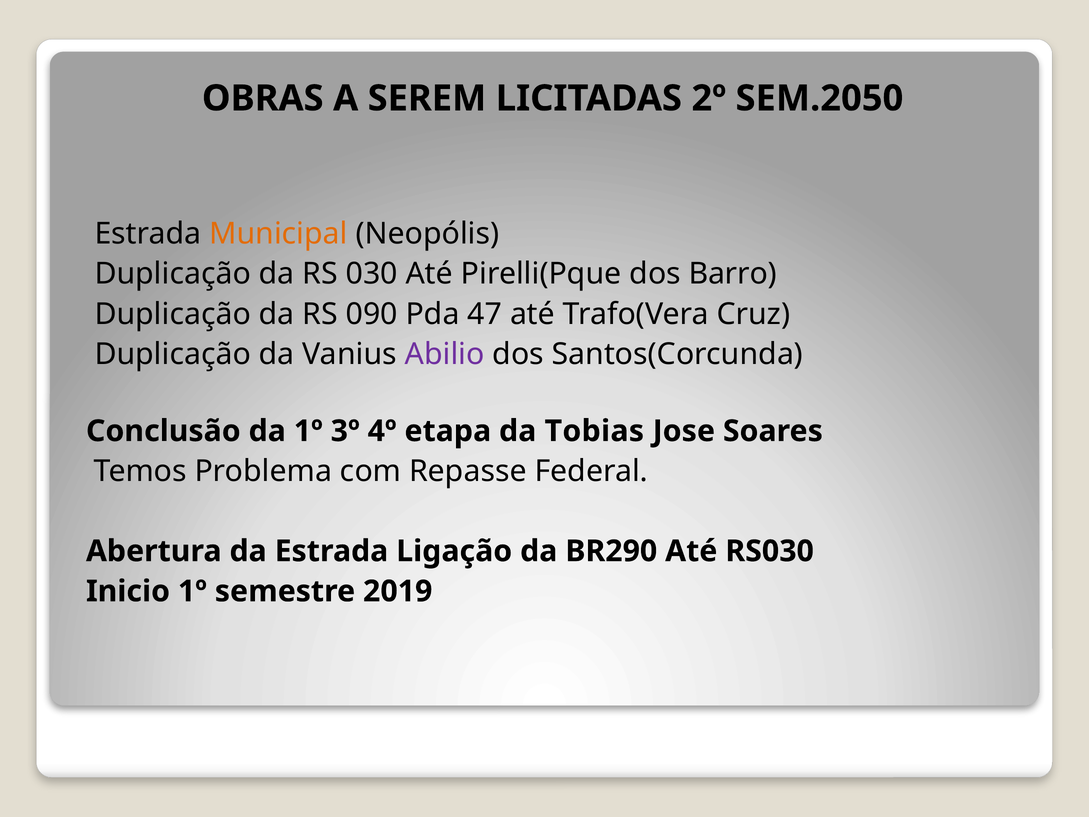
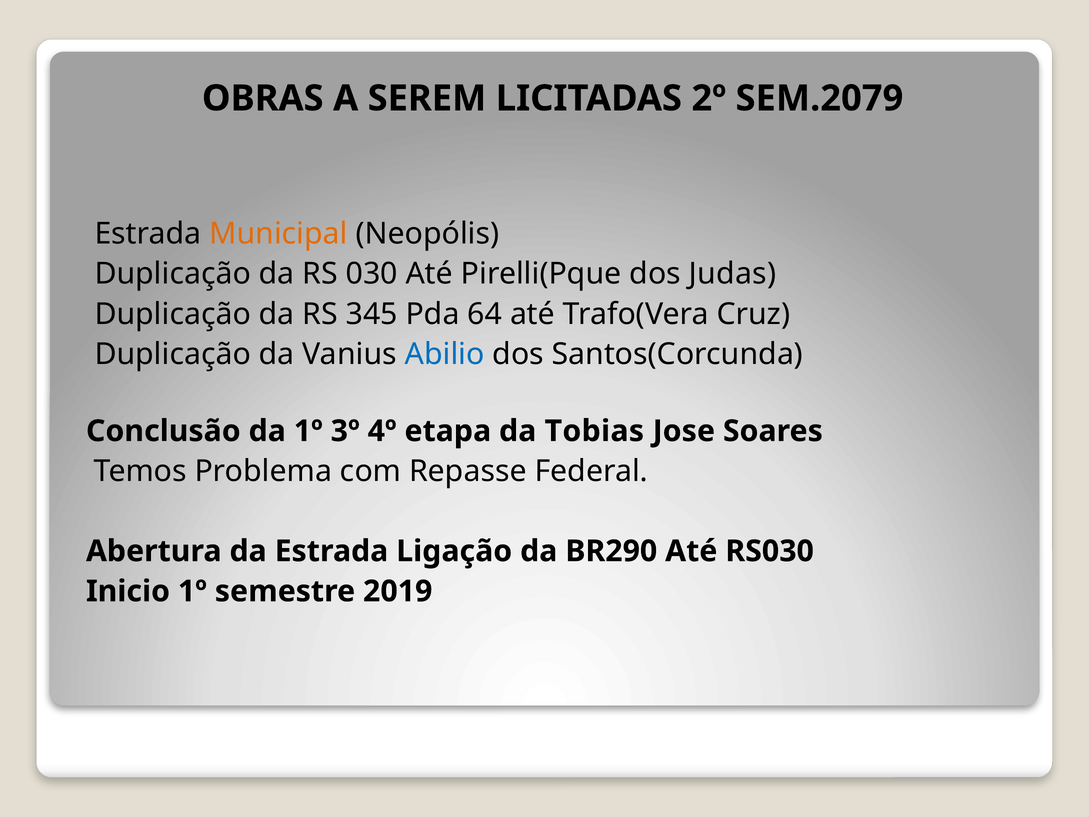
SEM.2050: SEM.2050 -> SEM.2079 (819, 98)
Barro: Barro -> Judas (732, 274)
090: 090 -> 345 (372, 314)
47: 47 -> 64 (485, 314)
Abilio colour: purple -> blue (445, 354)
